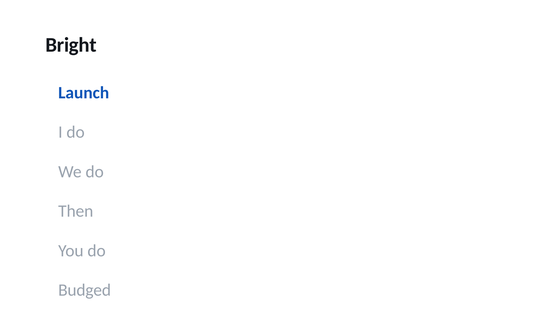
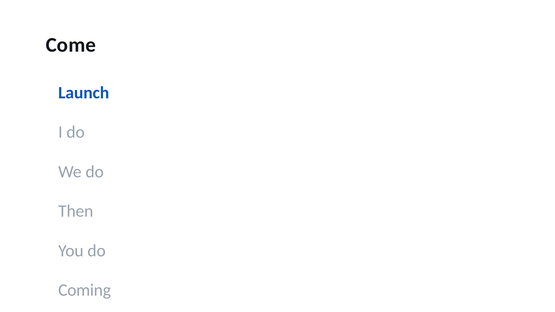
Bright: Bright -> Come (71, 45)
Budged: Budged -> Coming (85, 290)
